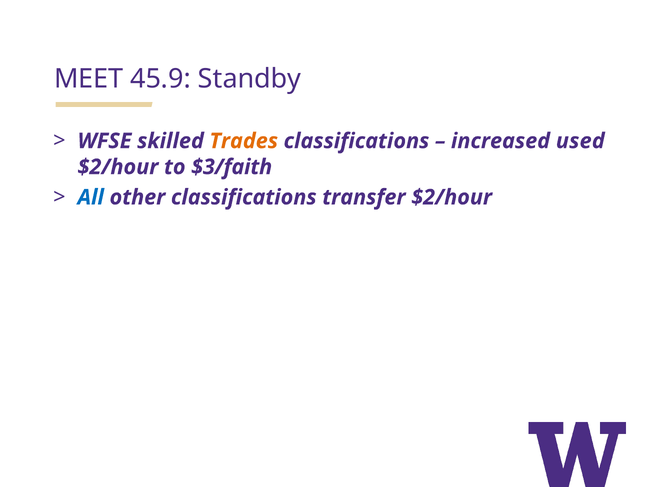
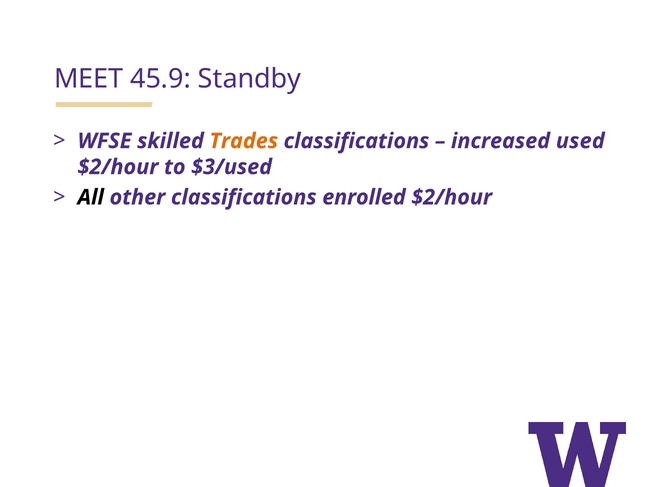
$3/faith: $3/faith -> $3/used (232, 167)
All colour: blue -> black (91, 197)
transfer: transfer -> enrolled (364, 197)
